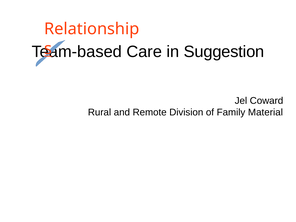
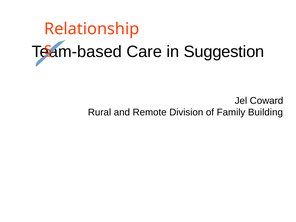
Material: Material -> Building (265, 112)
